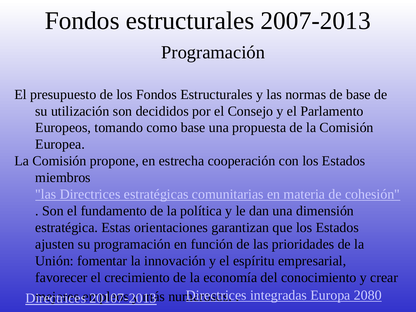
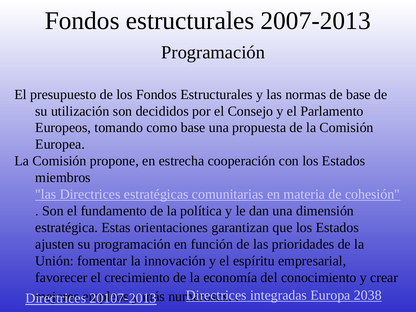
2080: 2080 -> 2038 (368, 295)
